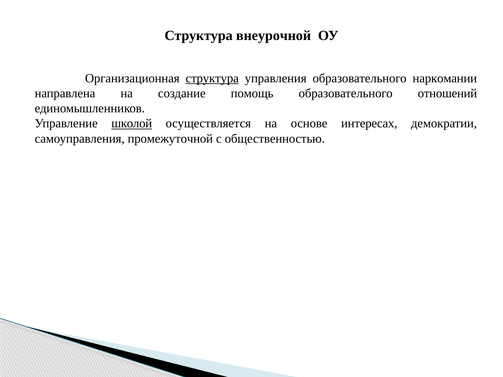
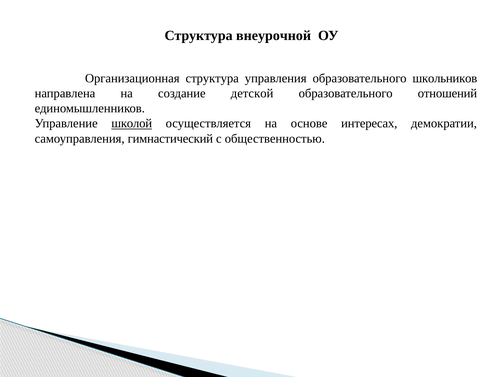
структура underline: present -> none (212, 78)
наркомании: наркомании -> школьников (445, 78)
помощь: помощь -> детской (252, 93)
промежуточной: промежуточной -> гимнастический (170, 139)
